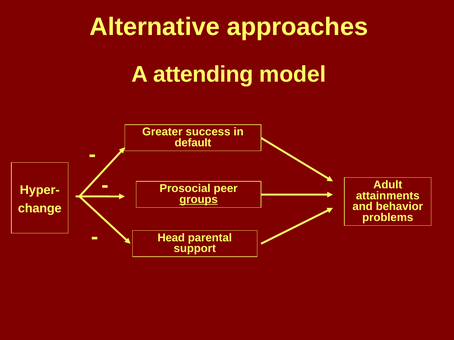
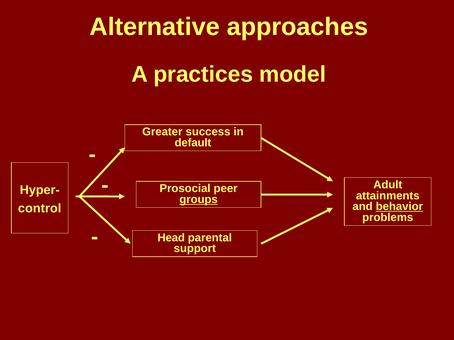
attending: attending -> practices (203, 74)
behavior underline: none -> present (399, 207)
change: change -> control (40, 209)
